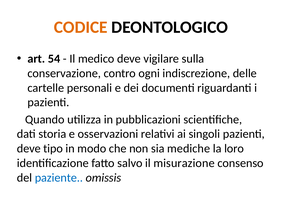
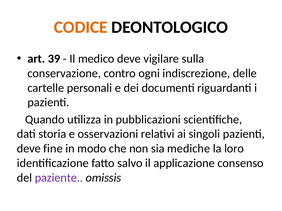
54: 54 -> 39 (54, 59)
tipo: tipo -> fine (53, 149)
misurazione: misurazione -> applicazione (184, 163)
paziente colour: blue -> purple (59, 178)
